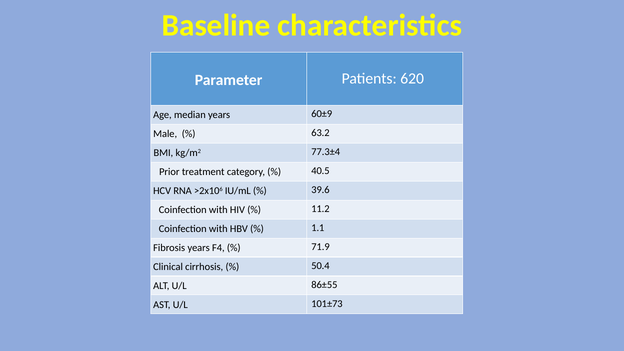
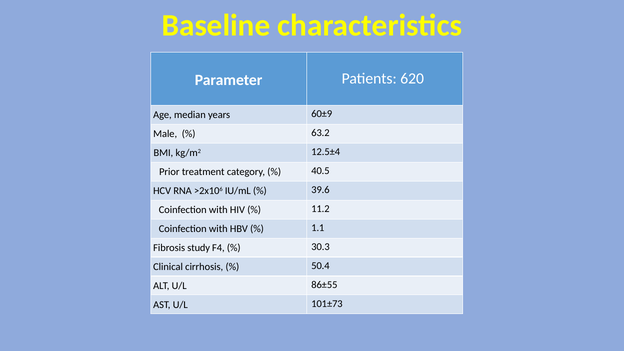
77.3±4: 77.3±4 -> 12.5±4 (326, 152)
Fibrosis years: years -> study (199, 248)
71.9: 71.9 -> 30.3 (320, 247)
